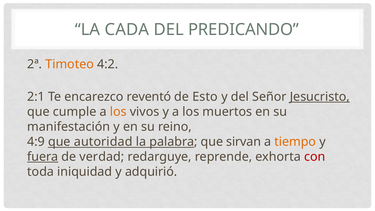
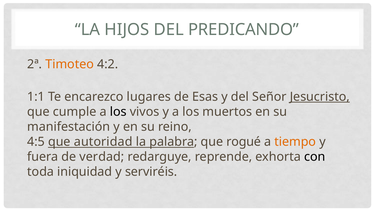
CADA: CADA -> HIJOS (127, 30)
2:1: 2:1 -> 1:1 (36, 97)
reventó: reventó -> lugares (149, 97)
Esto: Esto -> Esas (205, 97)
los colour: orange -> black (118, 112)
4:9: 4:9 -> 4:5 (36, 142)
sirvan: sirvan -> rogué (244, 142)
fuera underline: present -> none (43, 157)
con colour: red -> black (315, 157)
adquirió: adquirió -> serviréis (151, 172)
